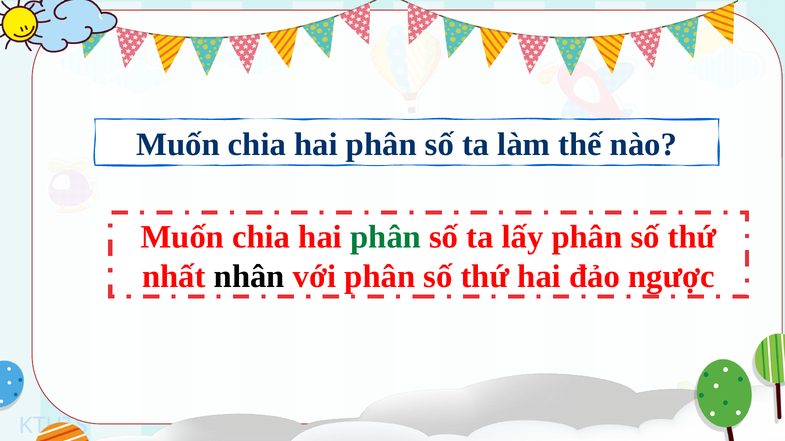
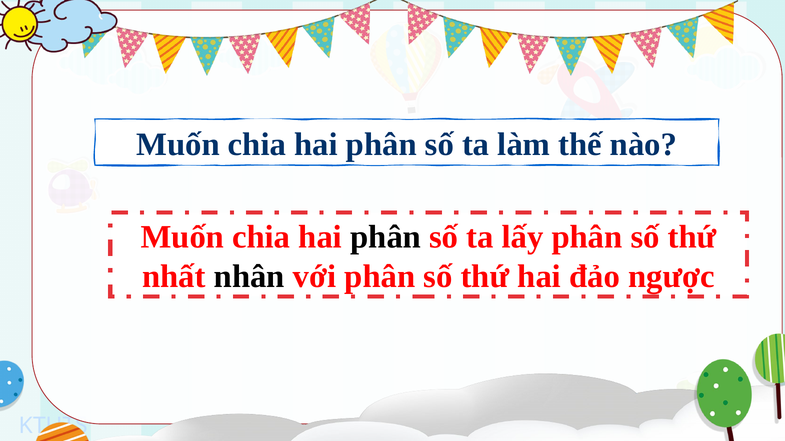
phân colour: green -> black (386, 237)
